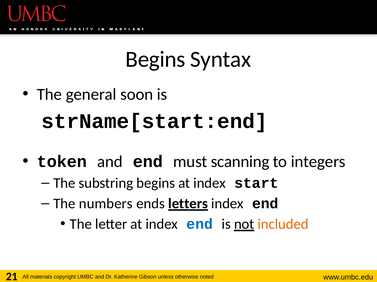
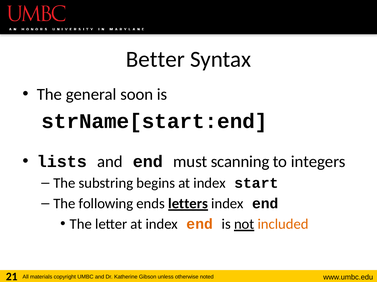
Begins: Begins -> Better (155, 59)
token: token -> lists (62, 162)
numbers: numbers -> following (106, 204)
end colour: blue -> orange (200, 225)
